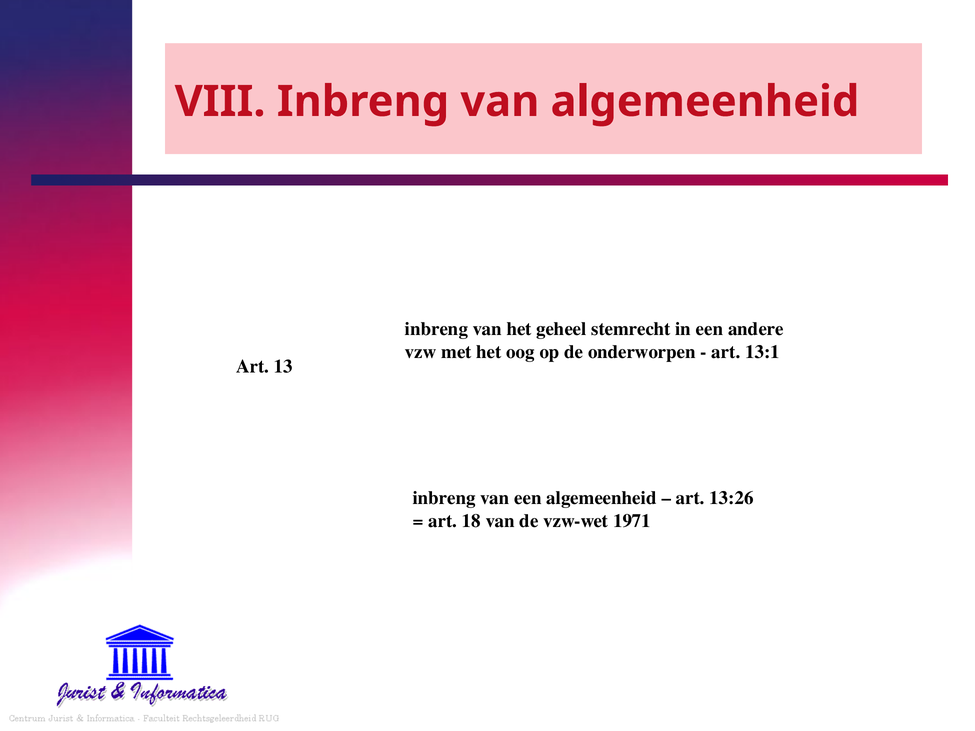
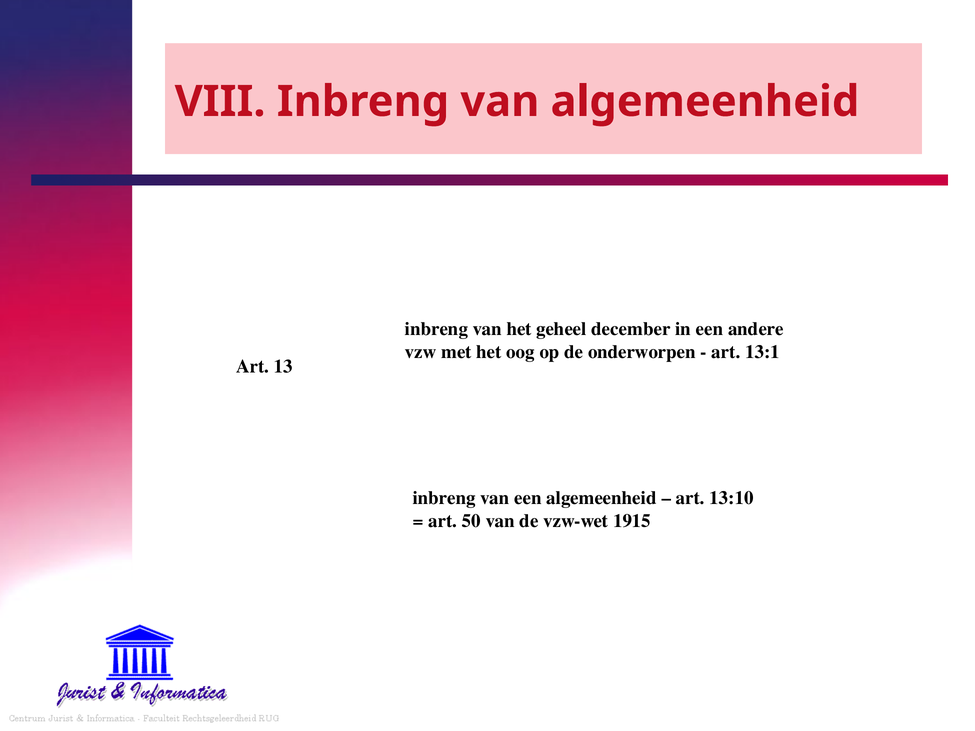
stemrecht: stemrecht -> december (631, 329)
13:26: 13:26 -> 13:10 (732, 498)
18: 18 -> 50 (471, 521)
1971: 1971 -> 1915 (632, 521)
